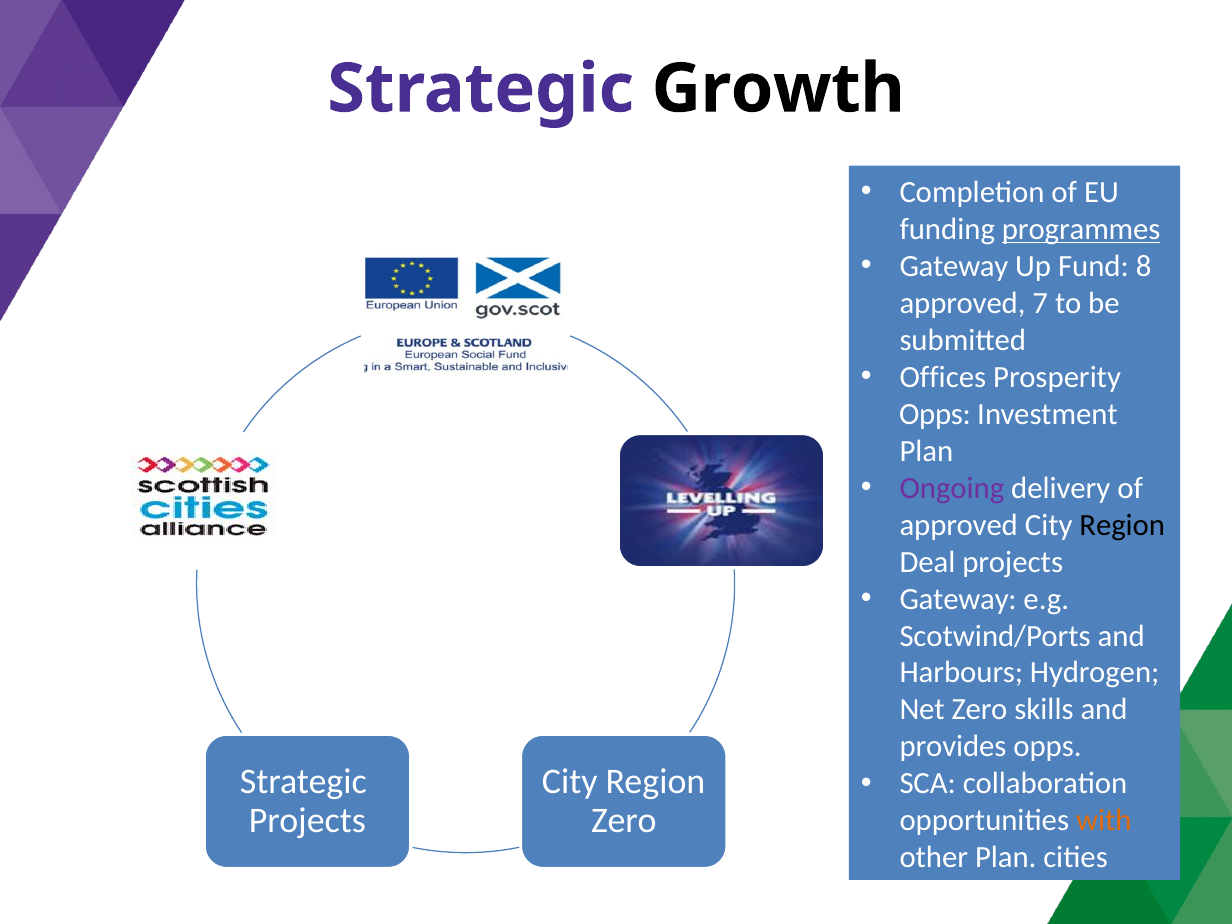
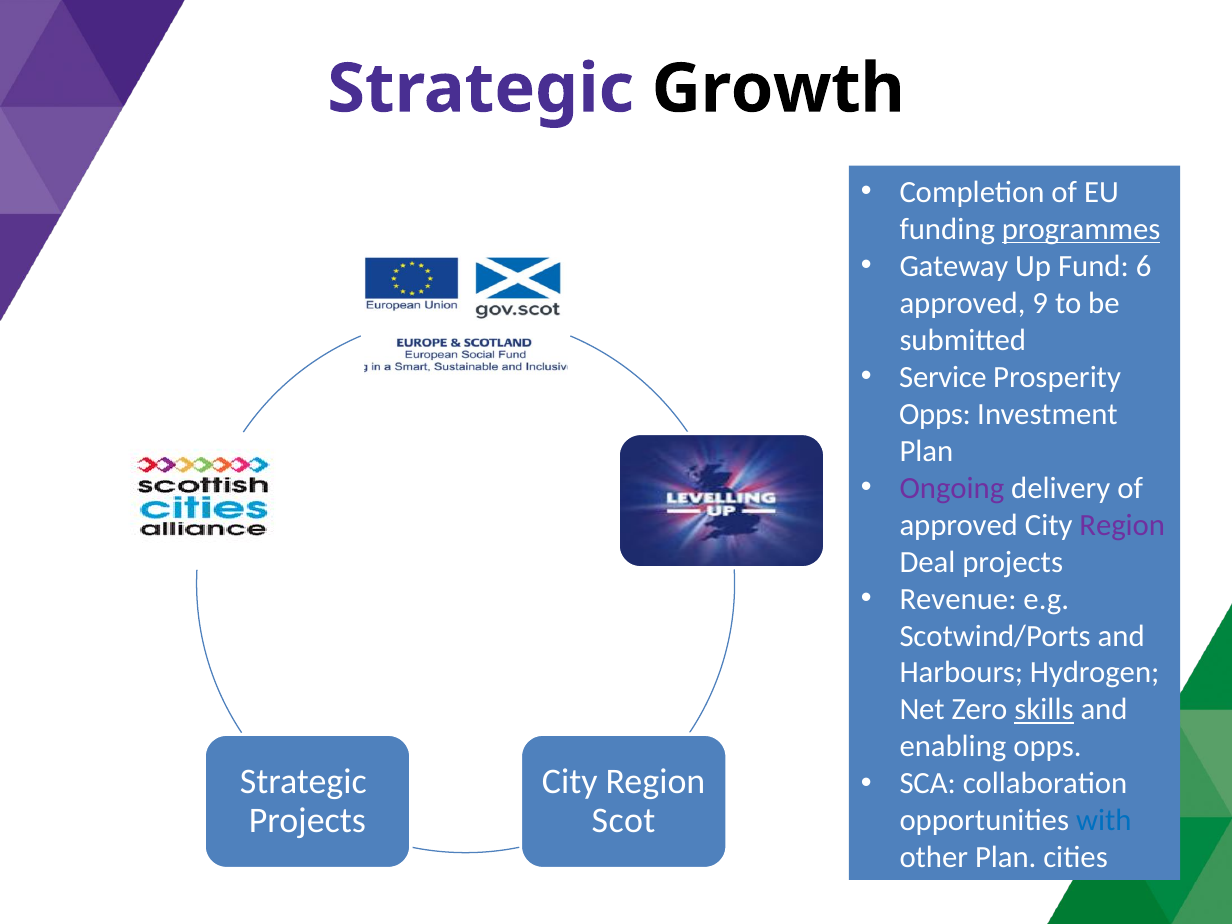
8: 8 -> 6 (1144, 266)
7: 7 -> 9 (1040, 303)
Offices: Offices -> Service (943, 377)
Region colour: black -> purple (1122, 525)
Gateway: Gateway -> Revenue (958, 599)
skills underline: none -> present (1044, 710)
provides: provides -> enabling (953, 747)
Zero: Zero -> Scot (623, 821)
with colour: orange -> blue (1104, 821)
